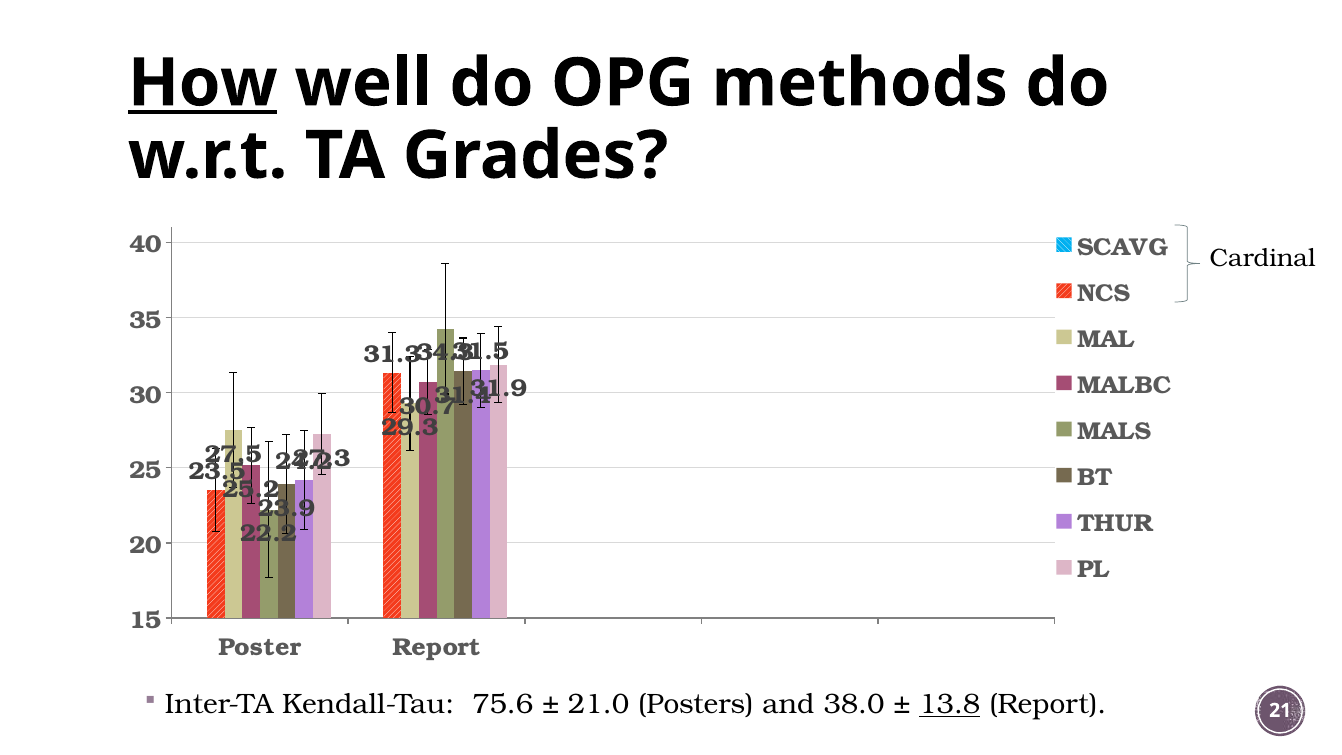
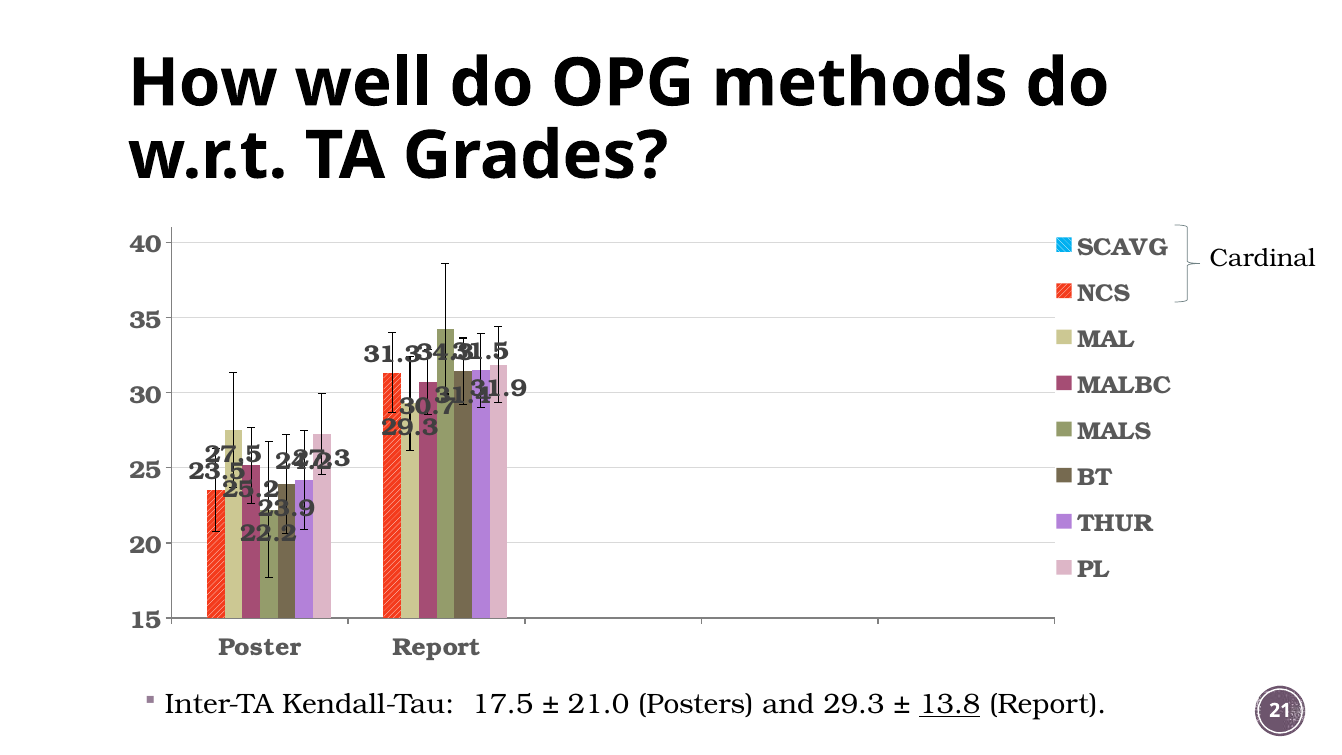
How underline: present -> none (203, 83)
75.6: 75.6 -> 17.5 (503, 704)
and 38.0: 38.0 -> 29.3 (854, 704)
